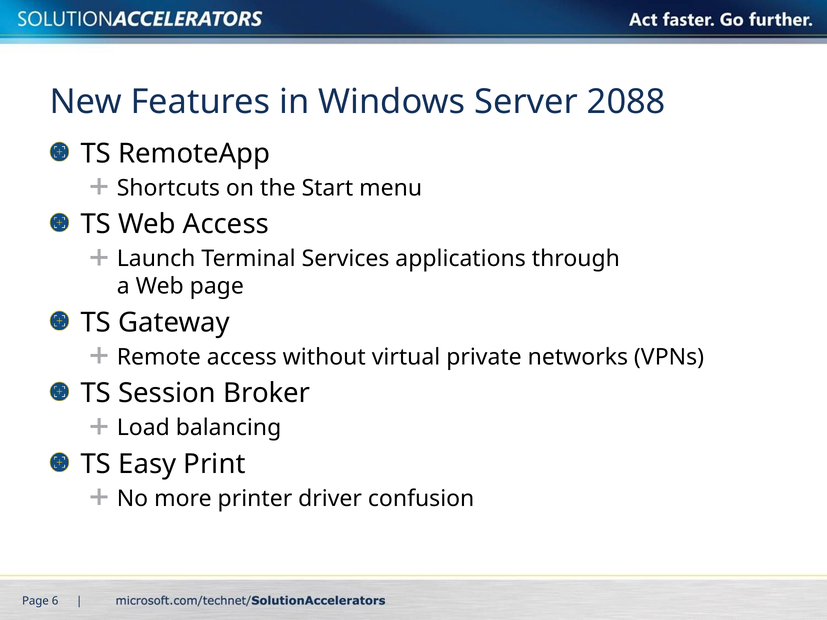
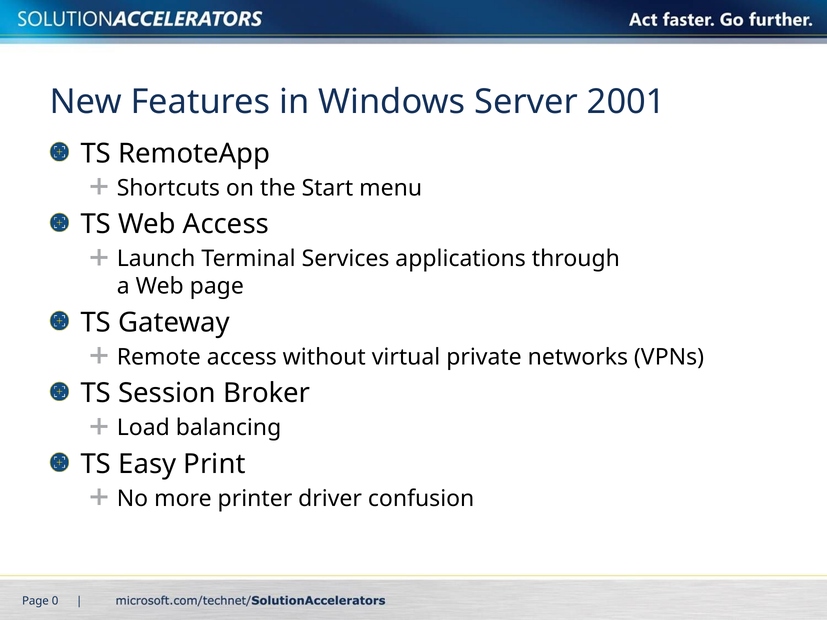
2088: 2088 -> 2001 (626, 102)
6: 6 -> 0 (55, 601)
